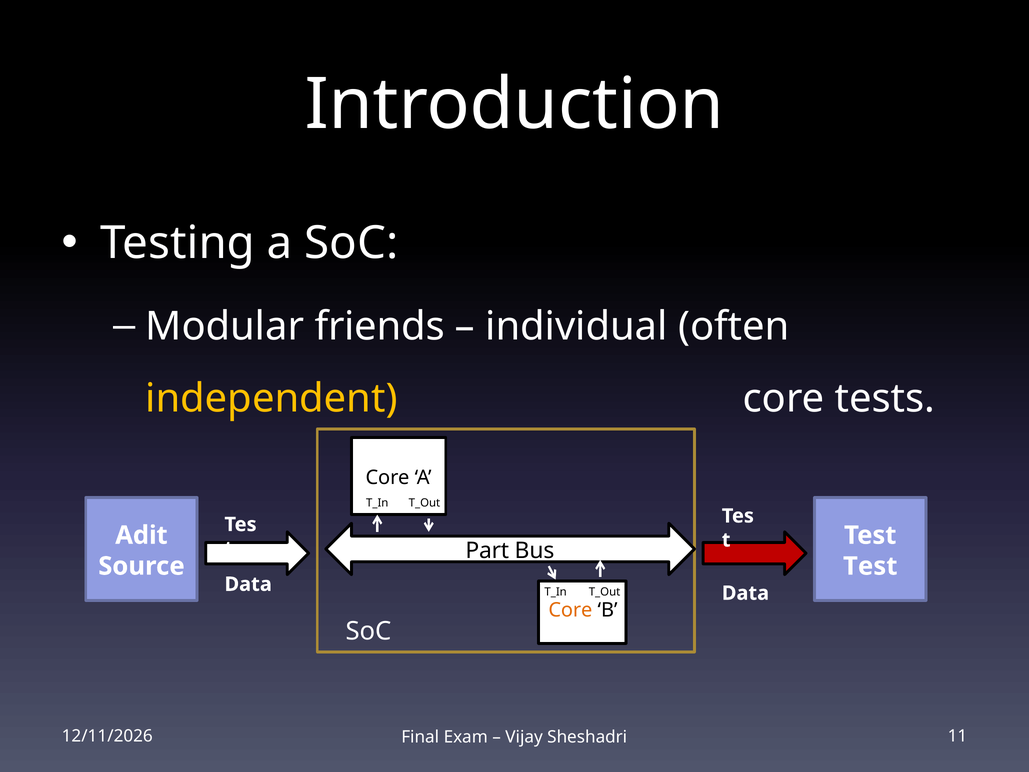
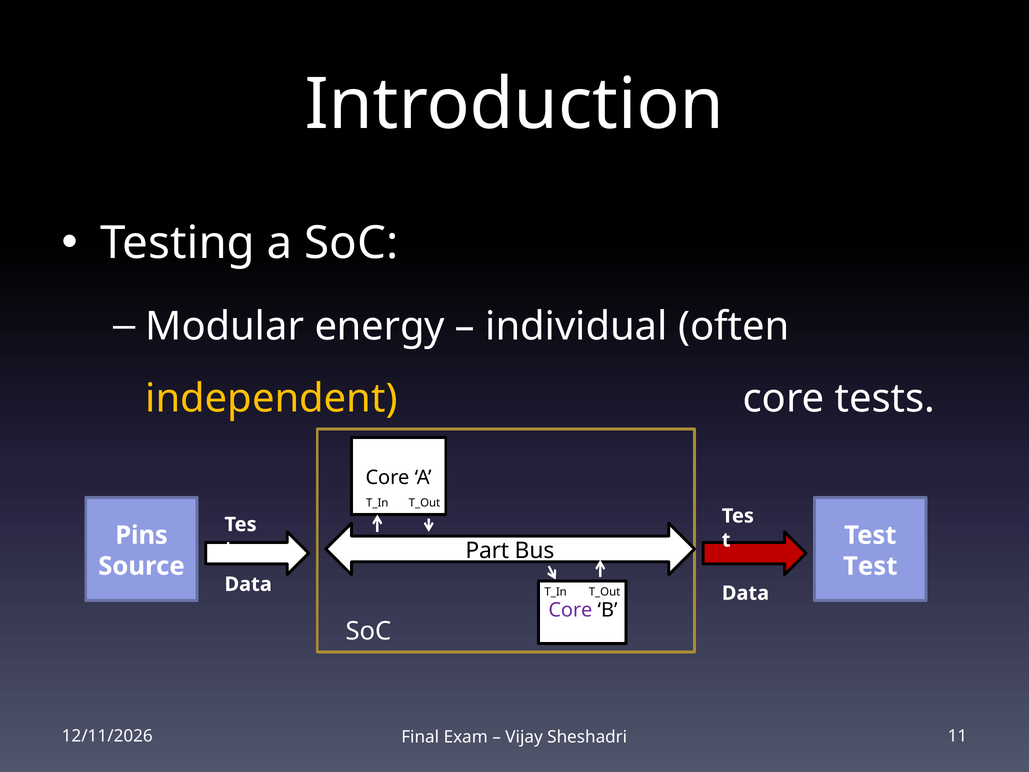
friends: friends -> energy (380, 326)
Adit: Adit -> Pins (141, 535)
Core colour: orange -> purple (570, 610)
